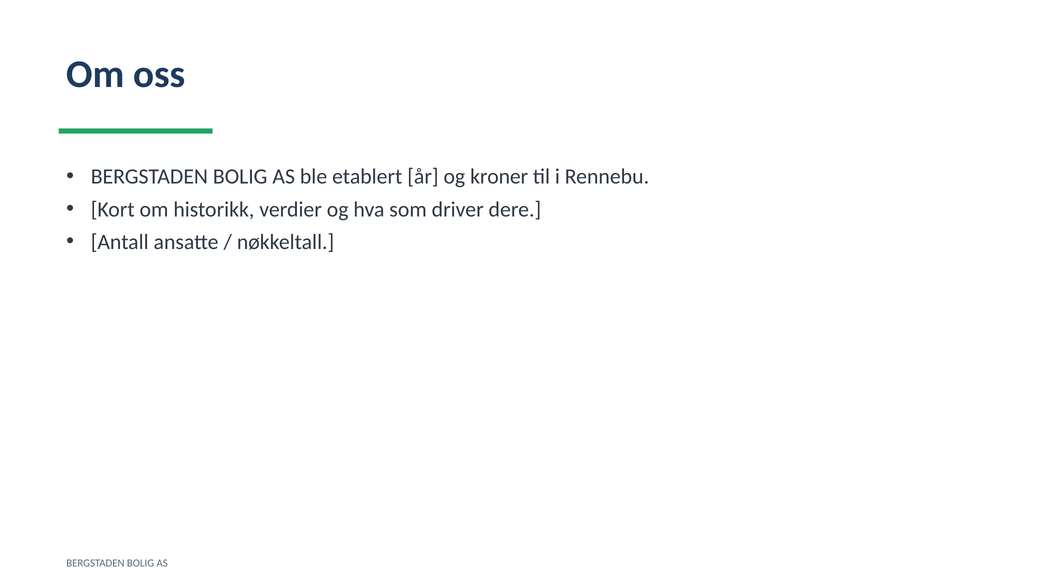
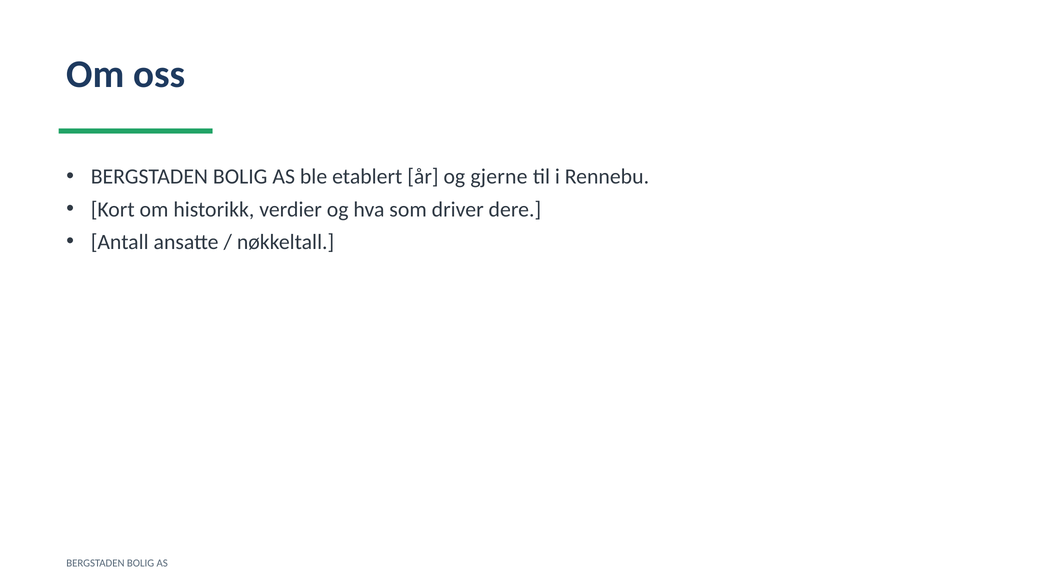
kroner: kroner -> gjerne (499, 177)
